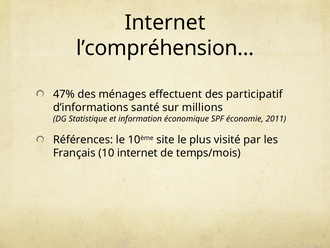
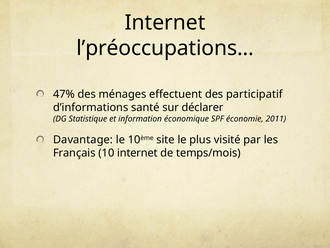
l’compréhension…: l’compréhension… -> l’préoccupations… (165, 48)
millions: millions -> déclarer (203, 107)
Références: Références -> Davantage (83, 139)
